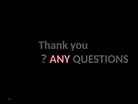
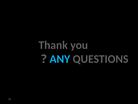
ANY colour: pink -> light blue (60, 59)
